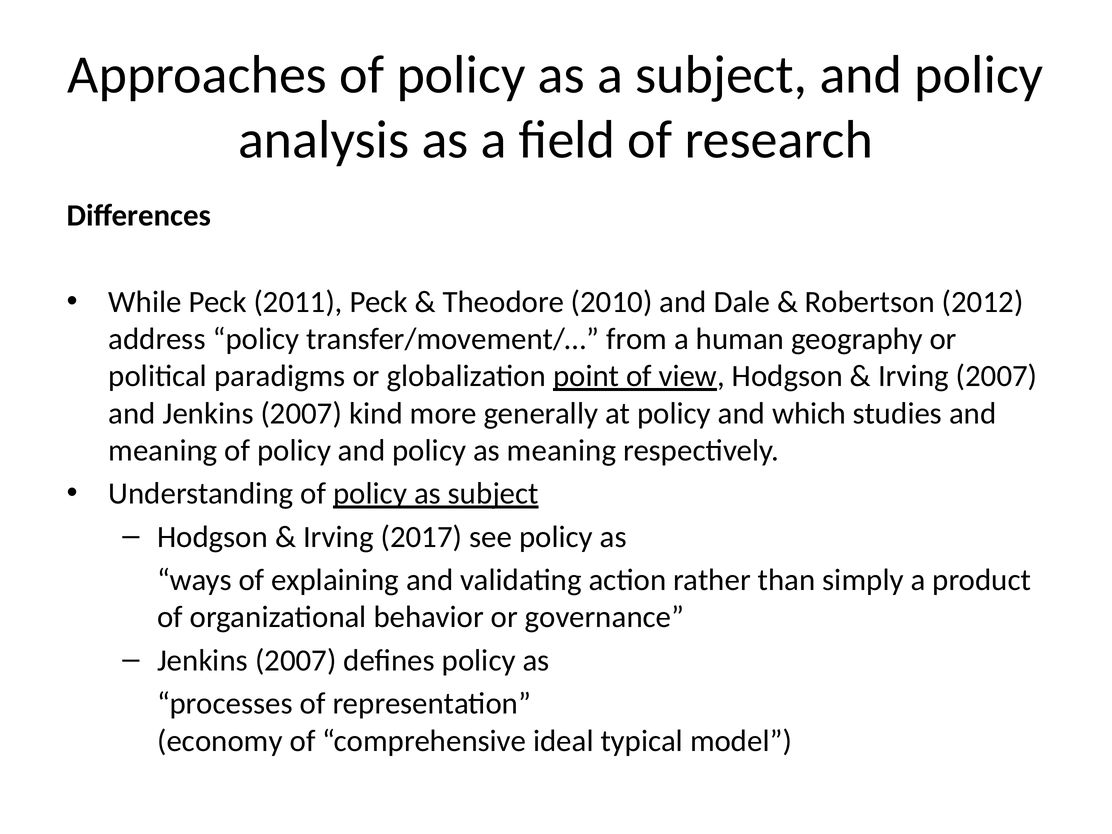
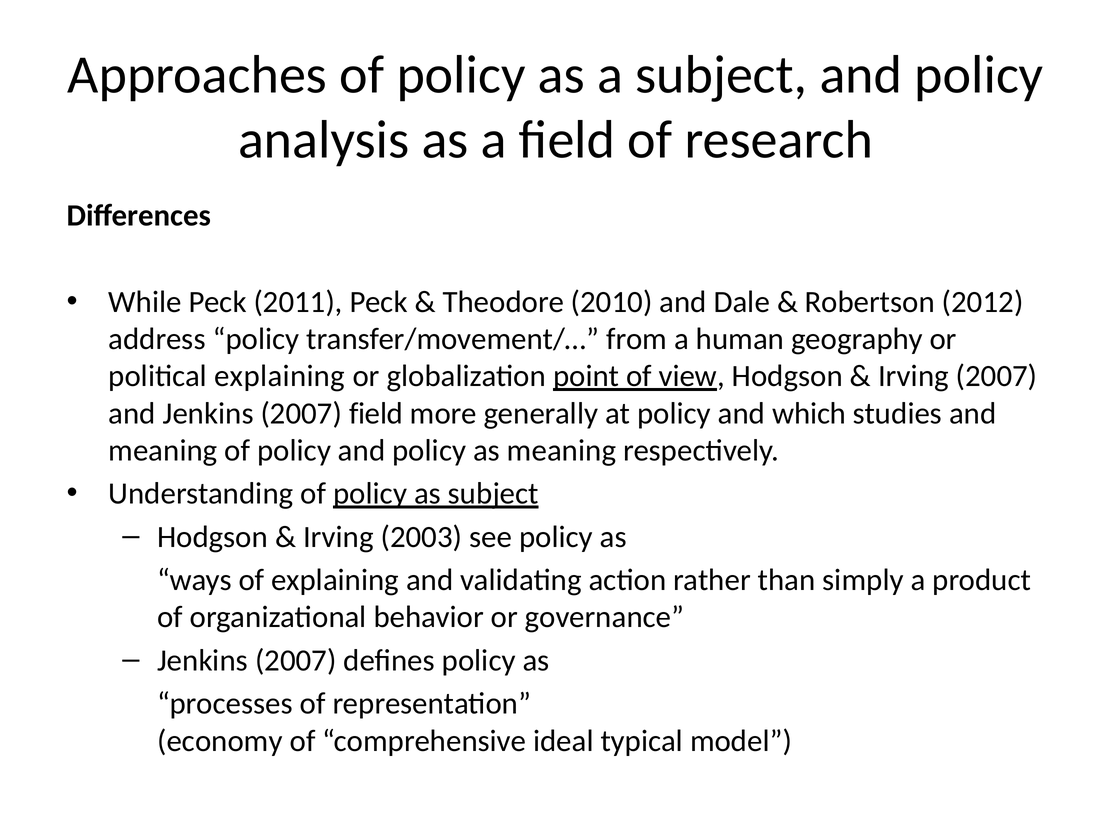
political paradigms: paradigms -> explaining (280, 376)
2007 kind: kind -> field (376, 413)
2017: 2017 -> 2003 (421, 537)
